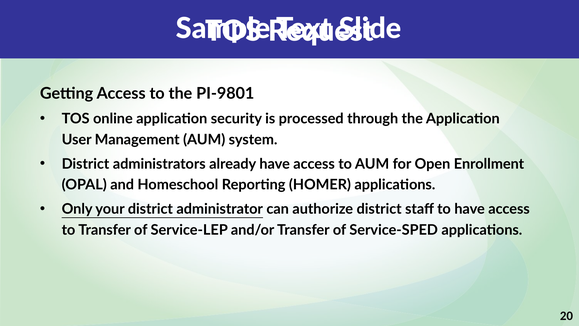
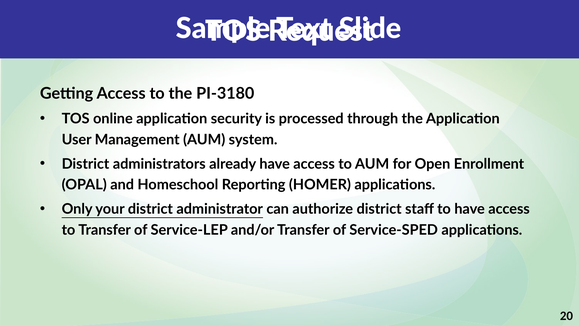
PI-9801: PI-9801 -> PI-3180 (225, 93)
